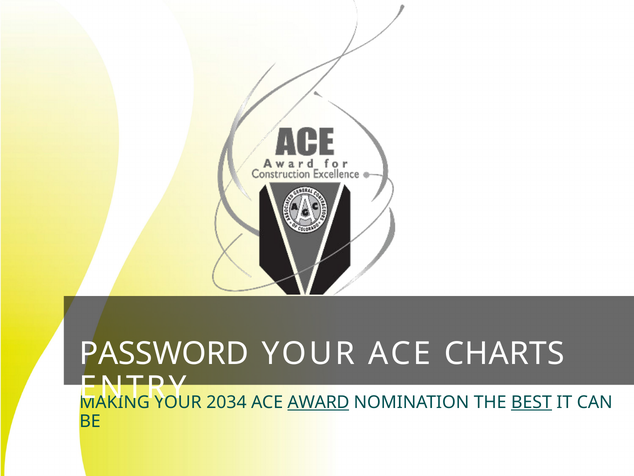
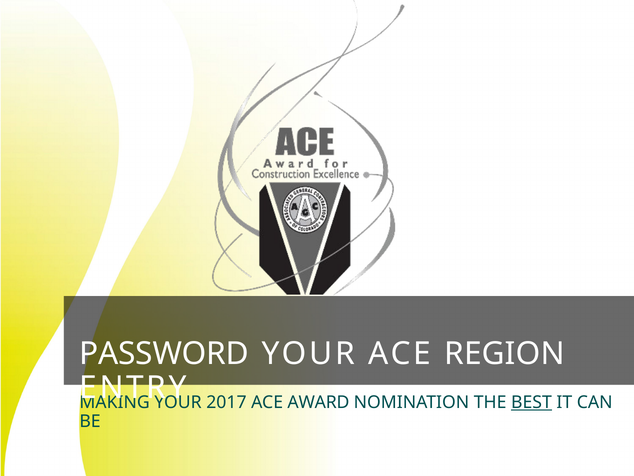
CHARTS: CHARTS -> REGION (505, 353)
2034: 2034 -> 2017 (226, 402)
AWARD underline: present -> none (318, 402)
